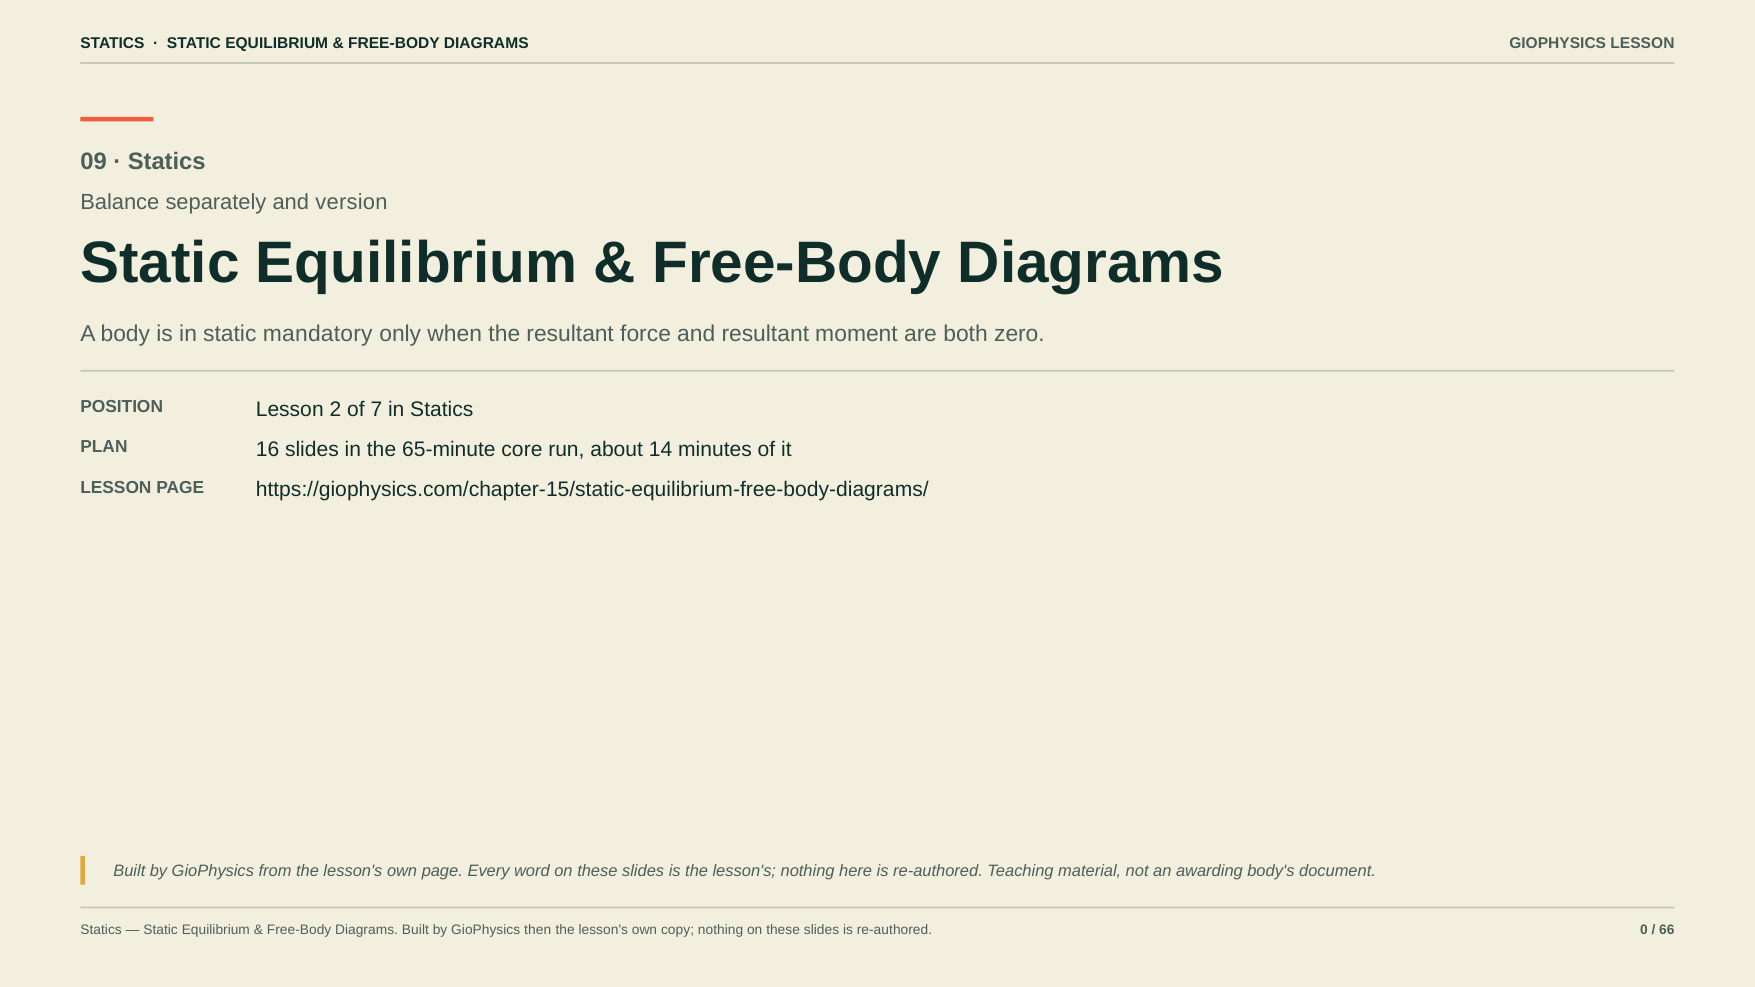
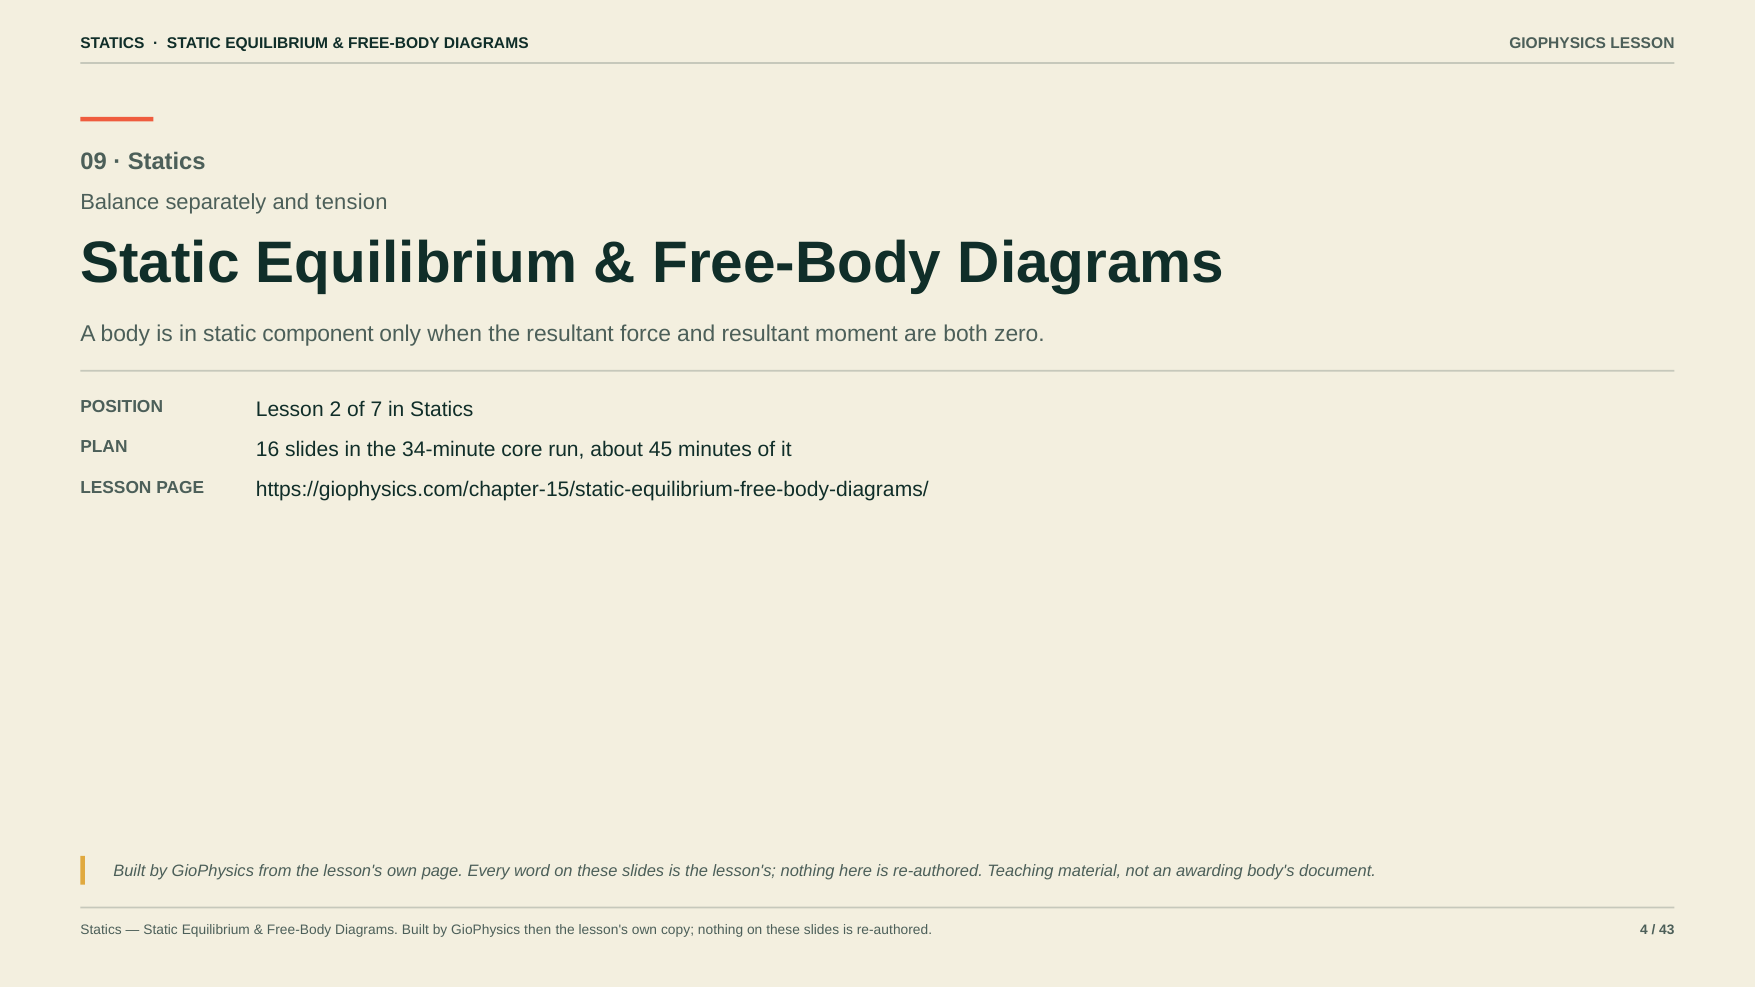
version: version -> tension (351, 203)
mandatory: mandatory -> component (318, 334)
65-minute: 65-minute -> 34-minute (449, 450)
14: 14 -> 45 (661, 450)
0: 0 -> 4 (1644, 931)
66: 66 -> 43 (1667, 931)
